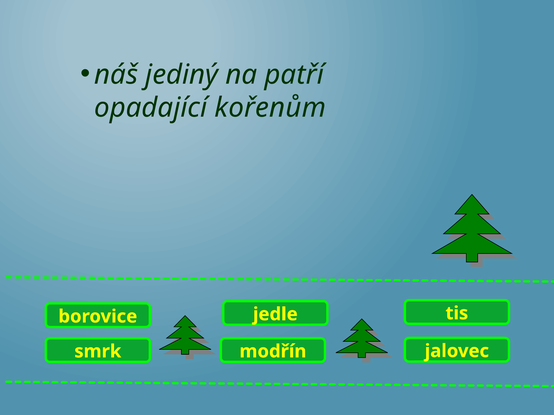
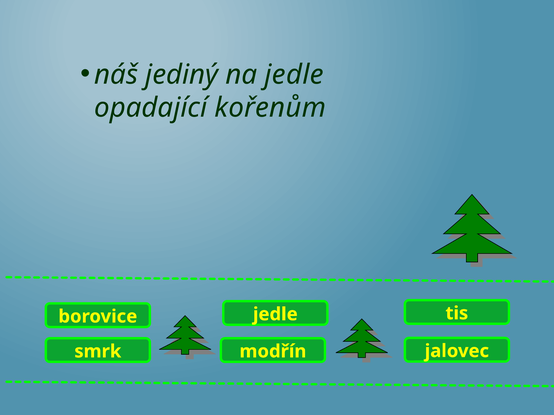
na patří: patří -> jedle (294, 75)
